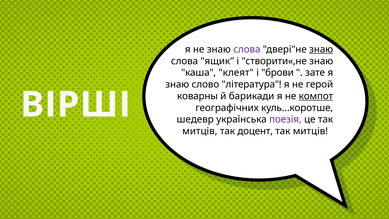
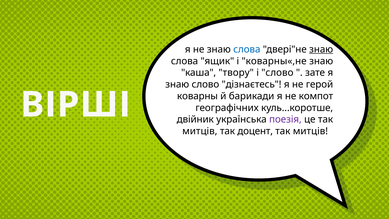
слова colour: purple -> blue (247, 49)
створити«,не: створити«,не -> коварны«,не (274, 61)
клеят: клеят -> твору (236, 73)
і брови: брови -> слово (277, 73)
література: література -> дізнаєтесь (252, 84)
компот underline: present -> none (316, 96)
шедевр: шедевр -> двійник (195, 119)
